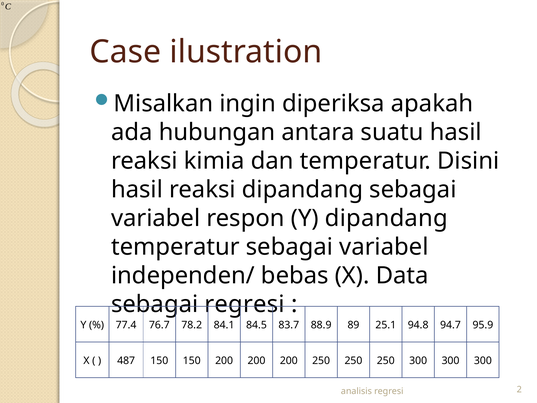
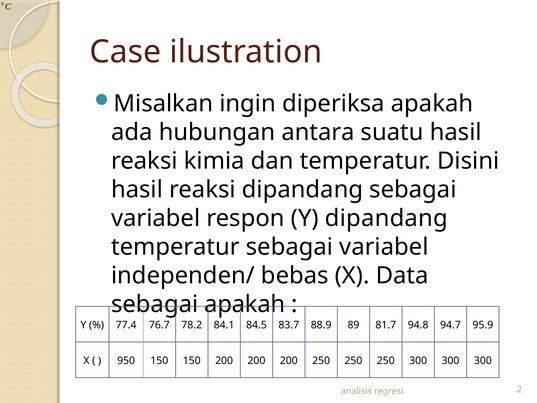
sebagai regresi: regresi -> apakah (245, 304)
25.1: 25.1 -> 81.7 (386, 325)
487: 487 -> 950 (126, 360)
